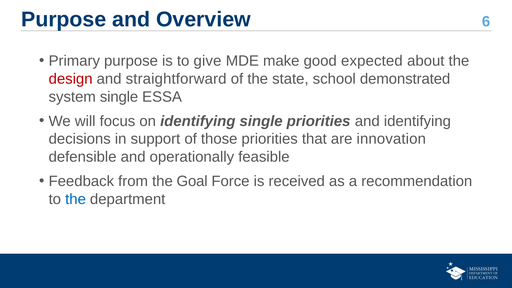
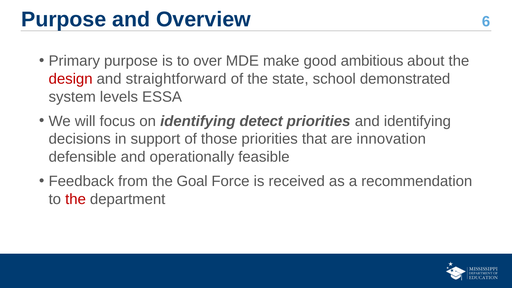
give: give -> over (208, 61)
expected: expected -> ambitious (372, 61)
system single: single -> levels (119, 97)
identifying single: single -> detect (261, 121)
the colour: blue -> red (76, 199)
